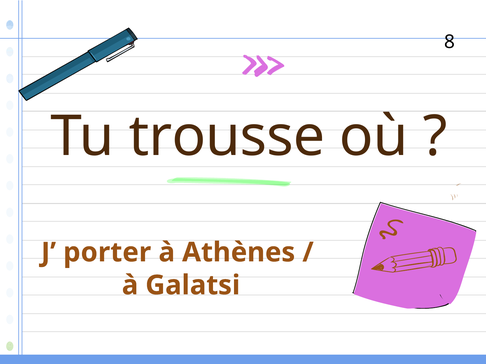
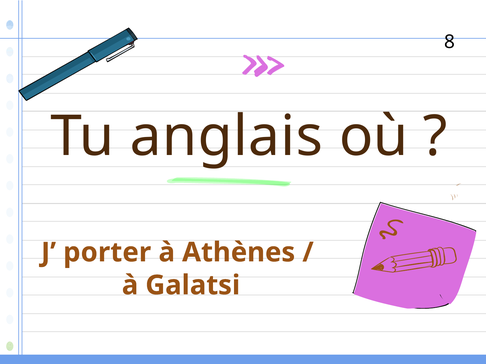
trousse: trousse -> anglais (226, 137)
